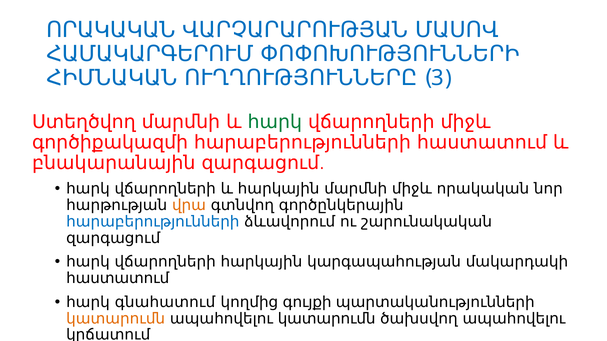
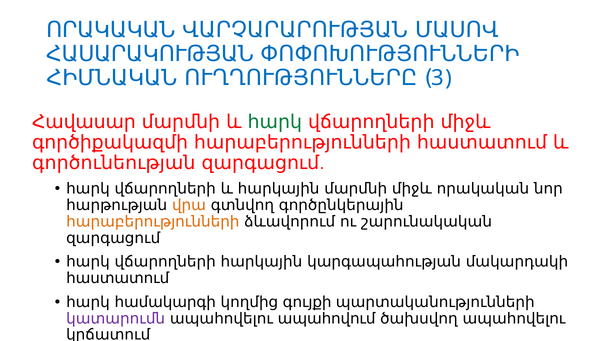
ՀԱՄԱԿԱՐԳԵՐՈՒՄ: ՀԱՄԱԿԱՐԳԵՐՈՒՄ -> ՀԱՍԱՐԱԿՈՒԹՅԱՆ (150, 54)
Ստեղծվող: Ստեղծվող -> Հավասար (84, 122)
բնակարանային: բնակարանային -> գործունեության (114, 163)
հարաբերությունների colour: blue -> orange (153, 222)
գնահատում: գնահատում -> համակարգի (165, 303)
կատարումն colour: orange -> purple (116, 319)
ապահովելու կատարումն: կատարումն -> ապահովում (327, 319)
